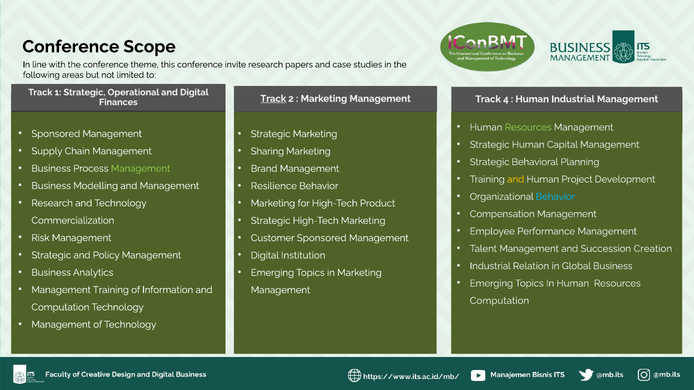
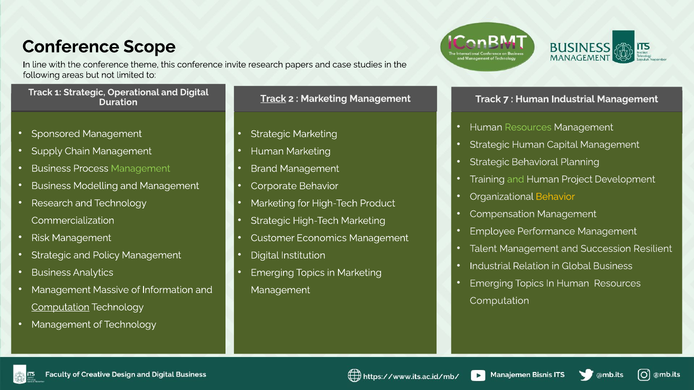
4: 4 -> 7 (506, 99)
Finances: Finances -> Duration (118, 102)
Sharing: Sharing -> Human (267, 151)
and colour: yellow -> light green (516, 179)
Resilience: Resilience -> Corporate (274, 186)
Behavior colour: light blue -> yellow (555, 197)
Customer Sponsored: Sponsored -> Economics (322, 238)
Creation: Creation -> Resilient (653, 249)
Management Training: Training -> Massive (111, 290)
Computation underline: none -> present (60, 307)
